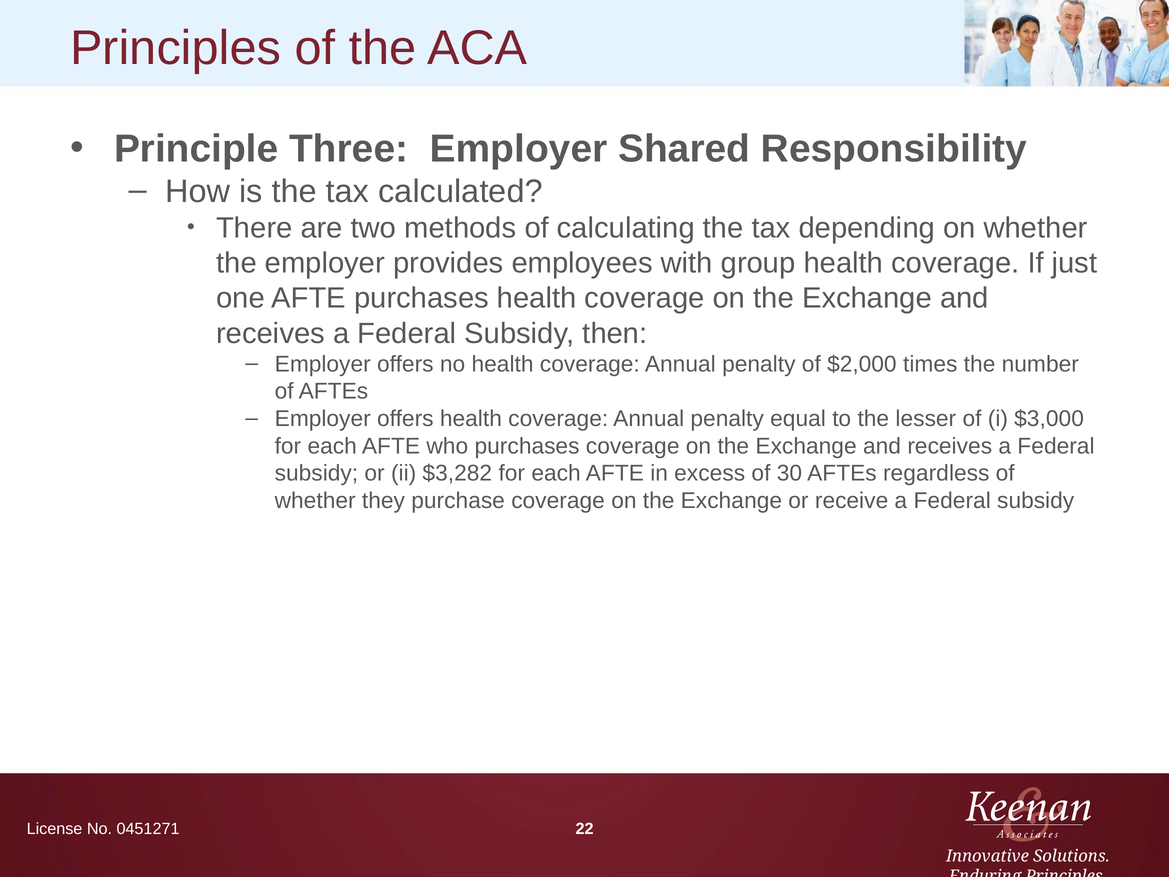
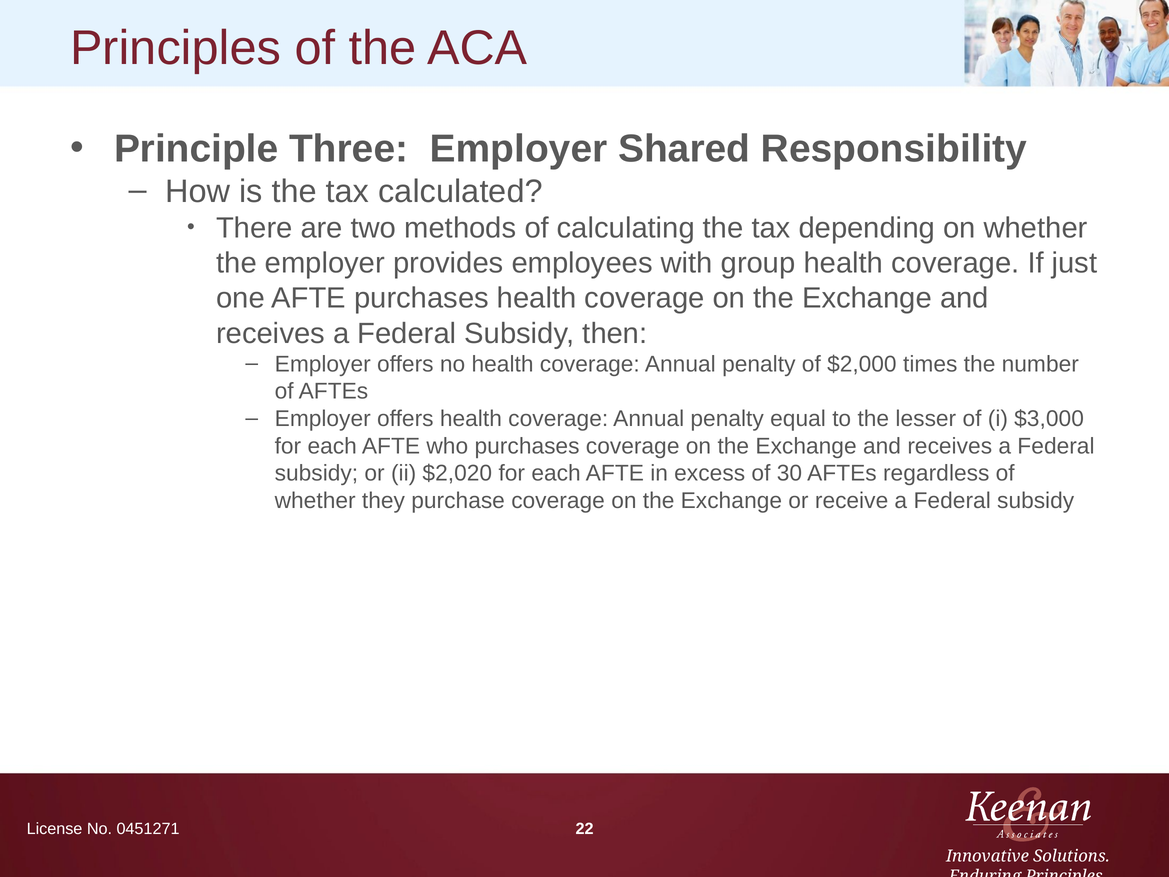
$3,282: $3,282 -> $2,020 (457, 473)
